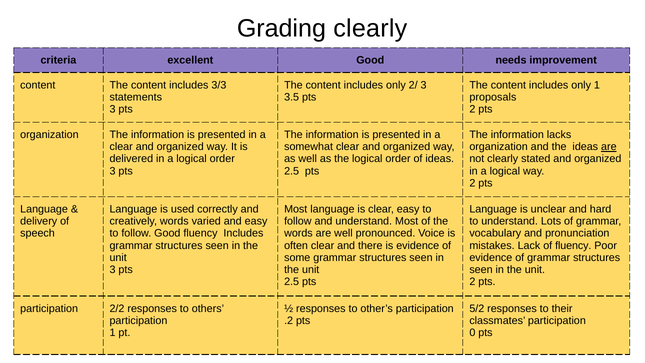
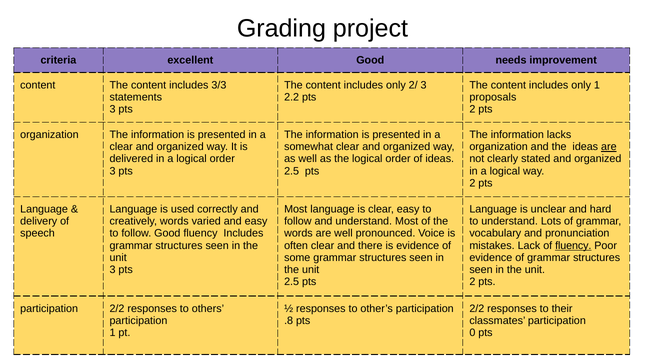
Grading clearly: clearly -> project (370, 28)
3.5: 3.5 -> 2.2 (292, 97)
fluency underline: none -> present (573, 245)
5/2: 5/2 -> 2/2 (477, 309)
.2: .2 -> .8 (289, 321)
